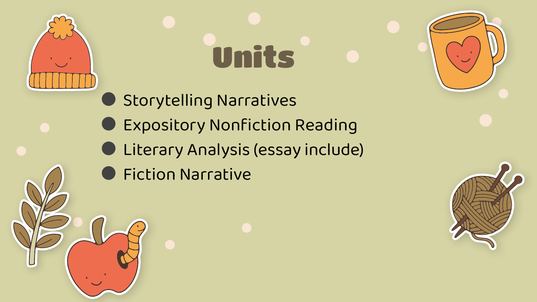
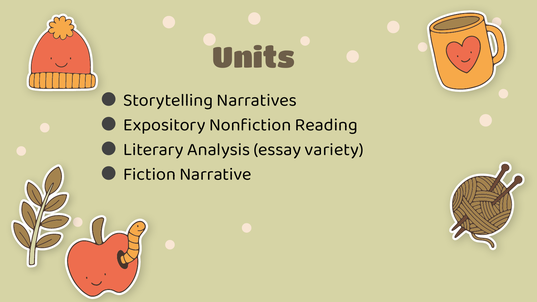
include: include -> variety (334, 149)
